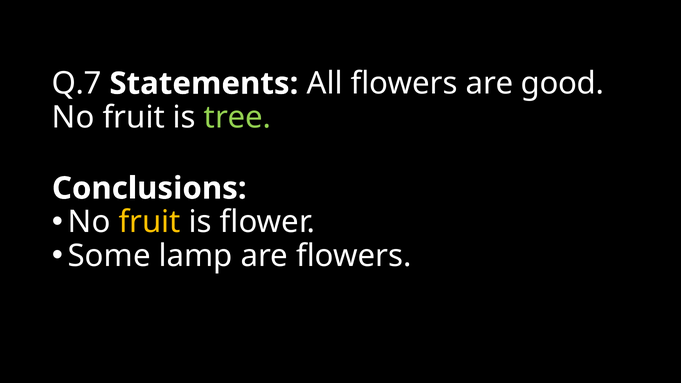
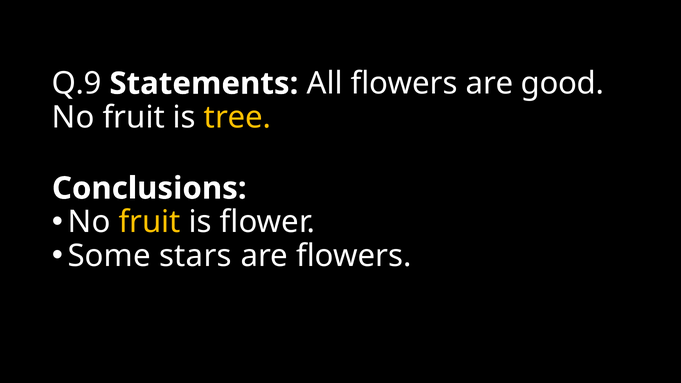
Q.7: Q.7 -> Q.9 (77, 84)
tree colour: light green -> yellow (238, 117)
lamp: lamp -> stars (195, 256)
